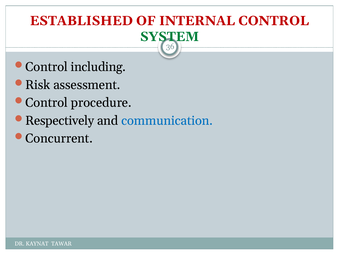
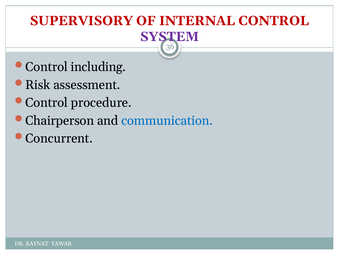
ESTABLISHED: ESTABLISHED -> SUPERVISORY (81, 21)
SYSTEM colour: green -> purple (169, 37)
Respectively: Respectively -> Chairperson (60, 120)
